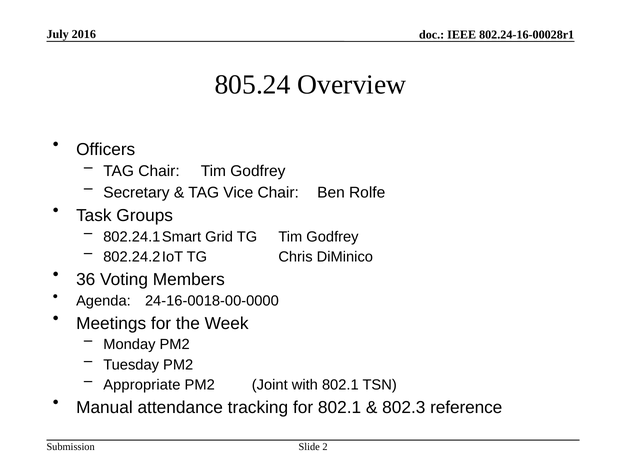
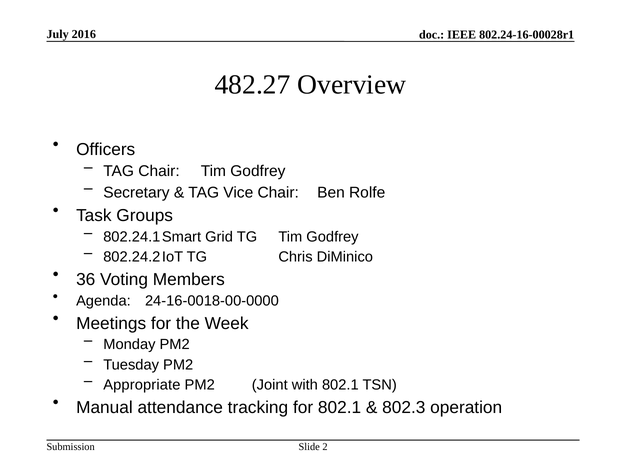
805.24: 805.24 -> 482.27 (253, 85)
reference: reference -> operation (466, 407)
